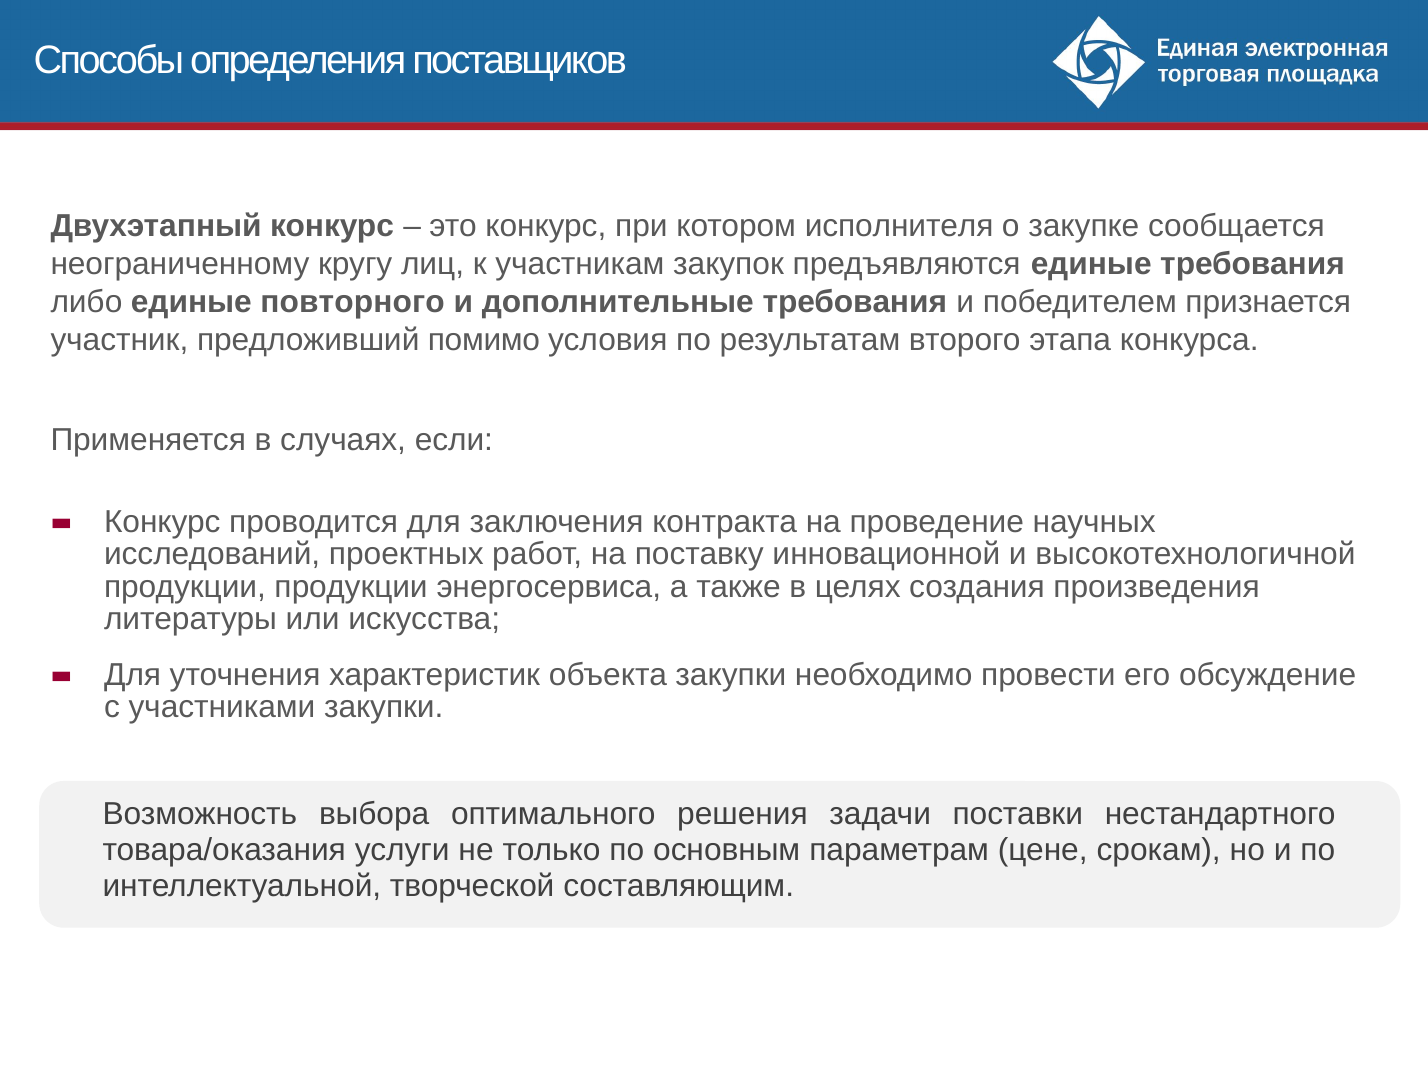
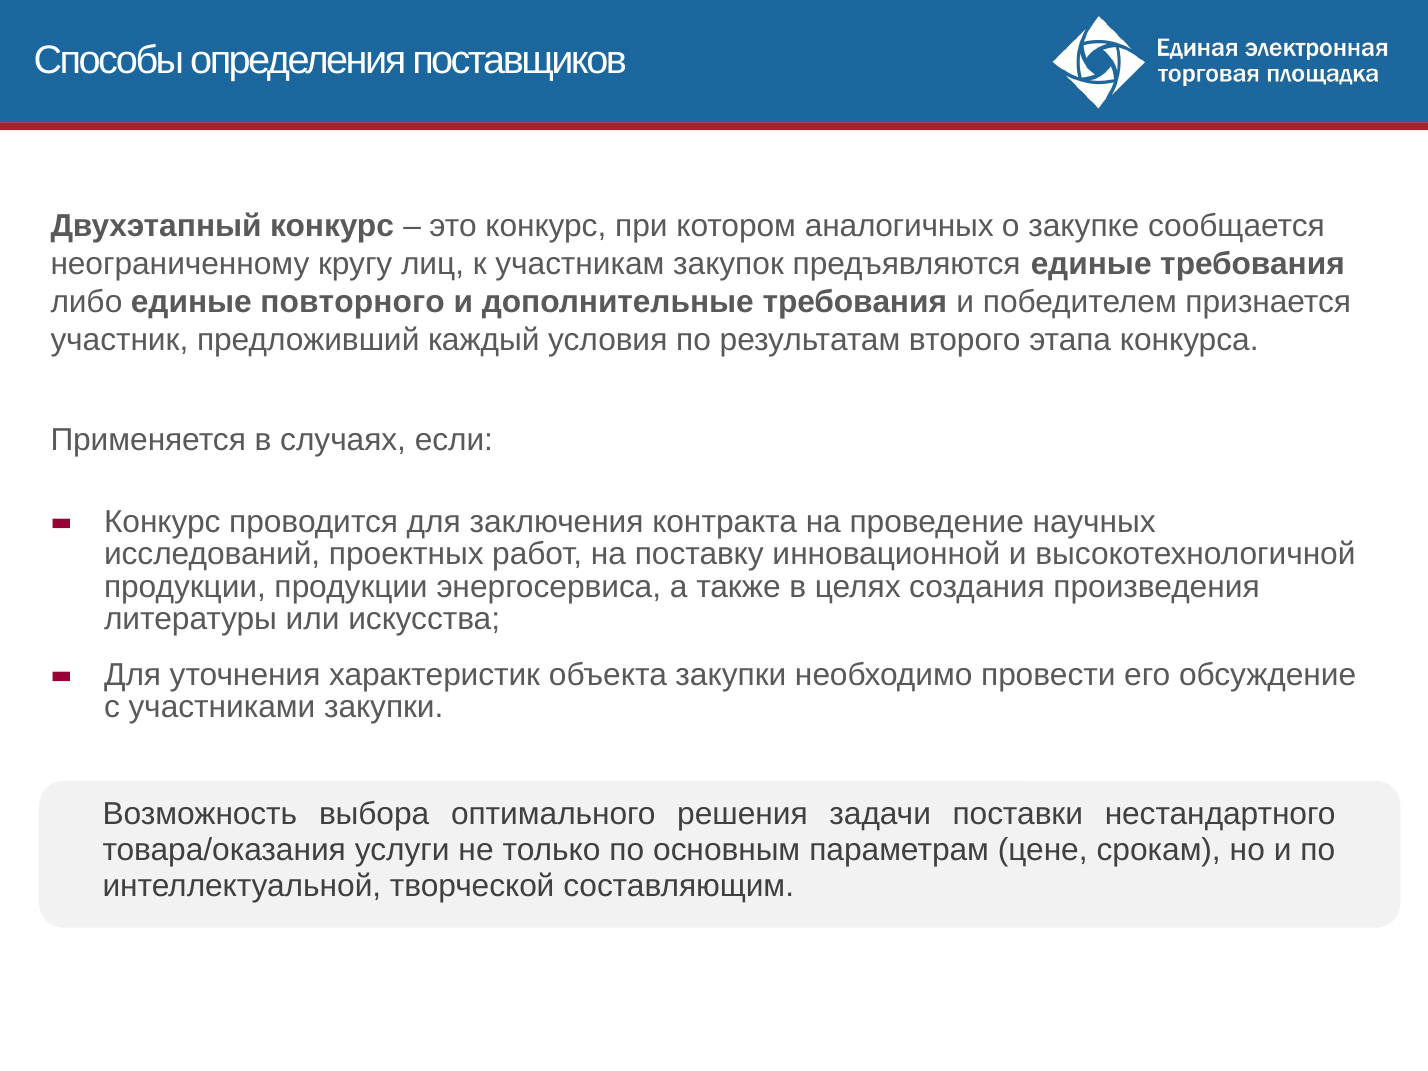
исполнителя: исполнителя -> аналогичных (899, 226)
помимо: помимо -> каждый (484, 340)
